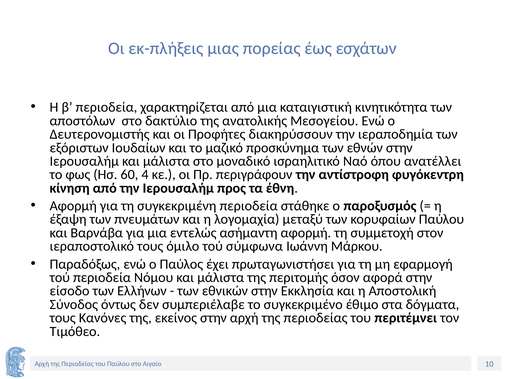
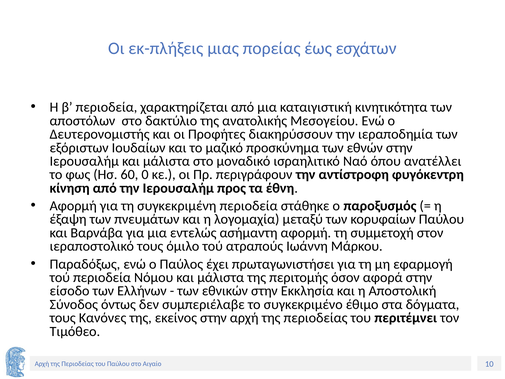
4: 4 -> 0 (145, 175)
σύμφωνα: σύμφωνα -> ατραπούς (255, 246)
